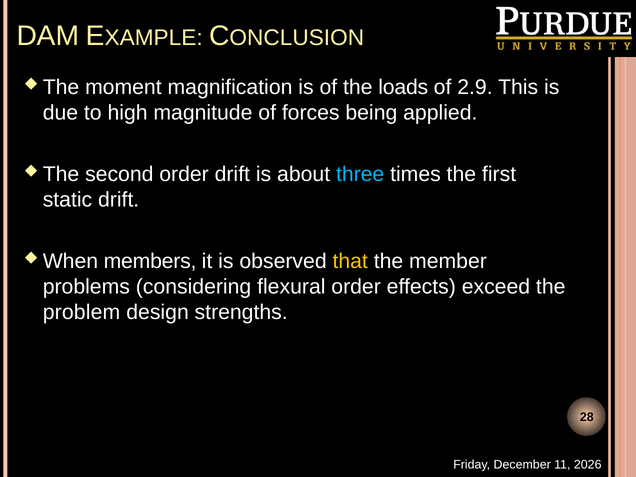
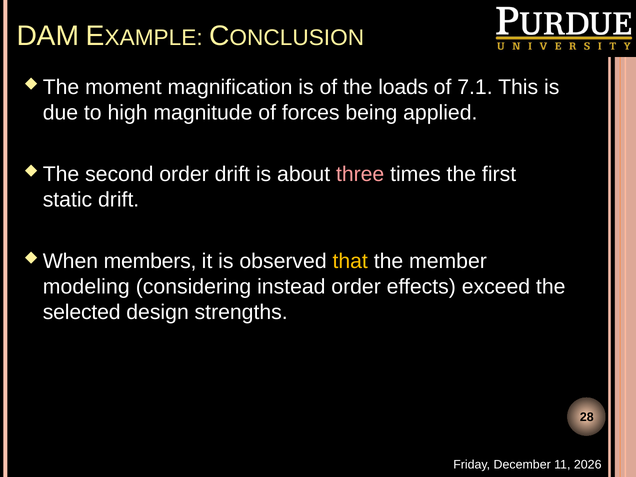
2.9: 2.9 -> 7.1 (475, 87)
three colour: light blue -> pink (360, 174)
problems: problems -> modeling (86, 287)
flexural: flexural -> instead (291, 287)
problem: problem -> selected (82, 312)
